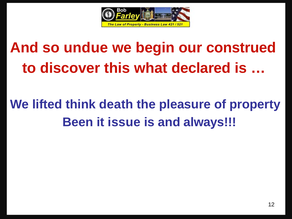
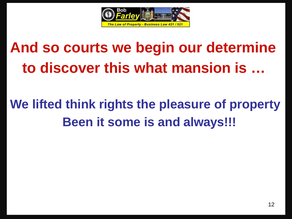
undue: undue -> courts (86, 48)
construed: construed -> determine (241, 48)
declared: declared -> mansion (201, 68)
death: death -> rights (116, 104)
issue: issue -> some (124, 122)
